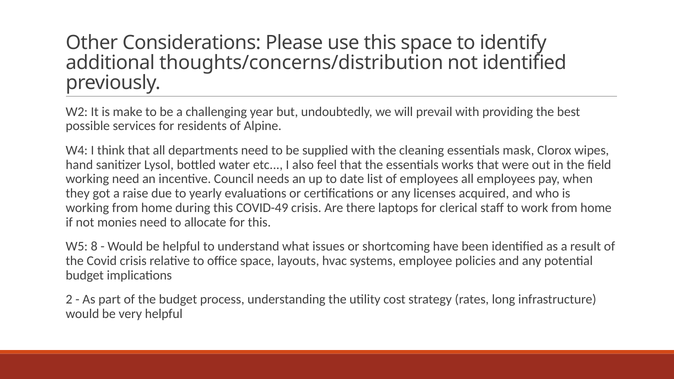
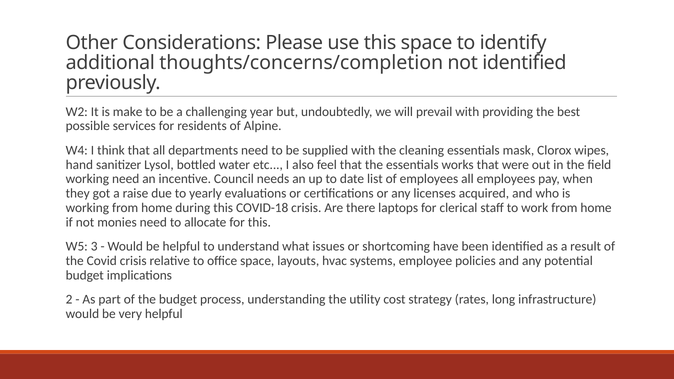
thoughts/concerns/distribution: thoughts/concerns/distribution -> thoughts/concerns/completion (301, 63)
COVID-49: COVID-49 -> COVID-18 (262, 208)
8: 8 -> 3 (94, 247)
